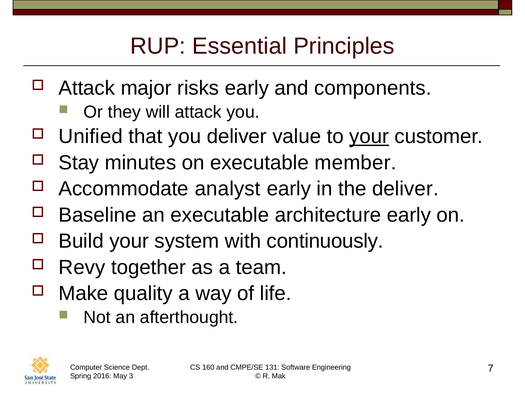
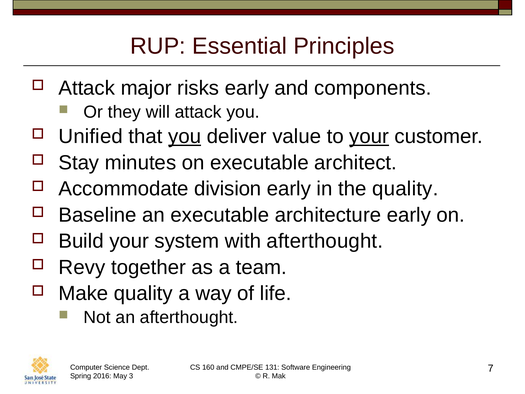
you underline: none -> present (185, 136)
member: member -> architect (356, 163)
analyst: analyst -> division (228, 189)
the deliver: deliver -> quality (405, 189)
with continuously: continuously -> afterthought (325, 241)
